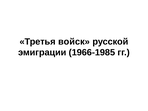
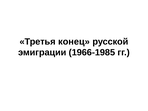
войск: войск -> конец (74, 42)
